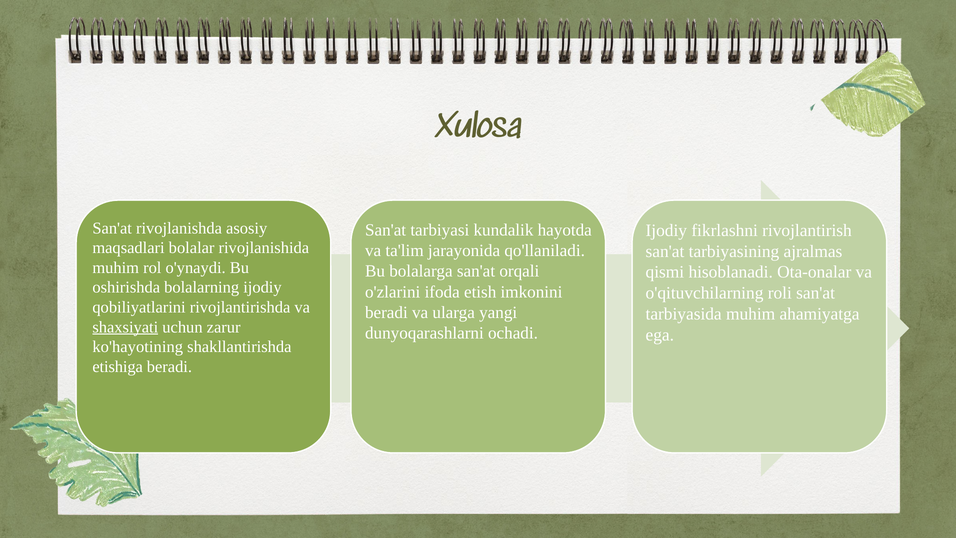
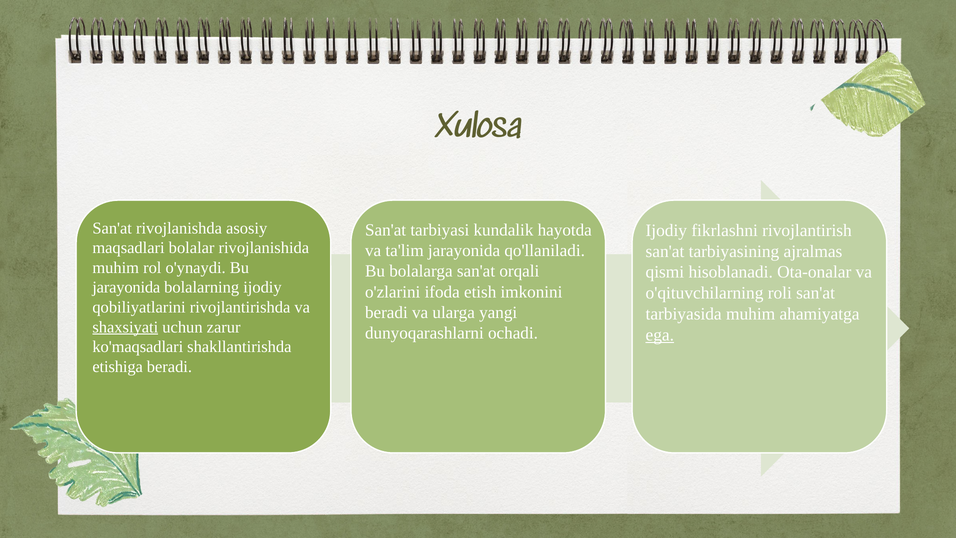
oshirishda: oshirishda -> jarayonida (126, 287)
ega underline: none -> present (660, 335)
ko'hayotining: ko'hayotining -> ko'maqsadlari (138, 347)
